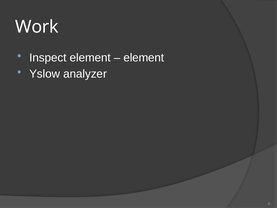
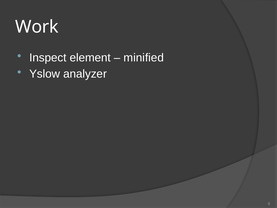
element: element -> minified (144, 58)
